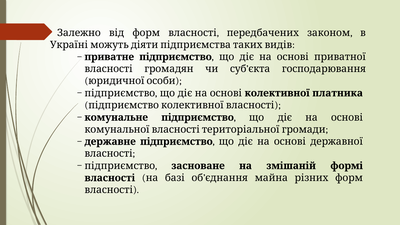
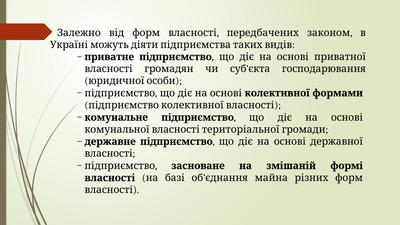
платника: платника -> формами (338, 93)
